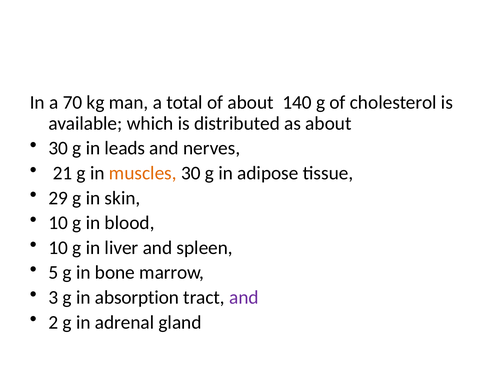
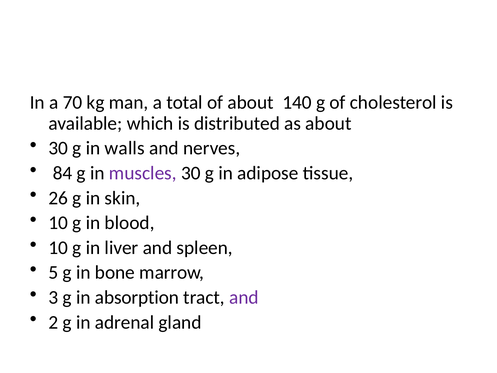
leads: leads -> walls (125, 148)
21: 21 -> 84 (63, 173)
muscles colour: orange -> purple (143, 173)
29: 29 -> 26 (58, 198)
